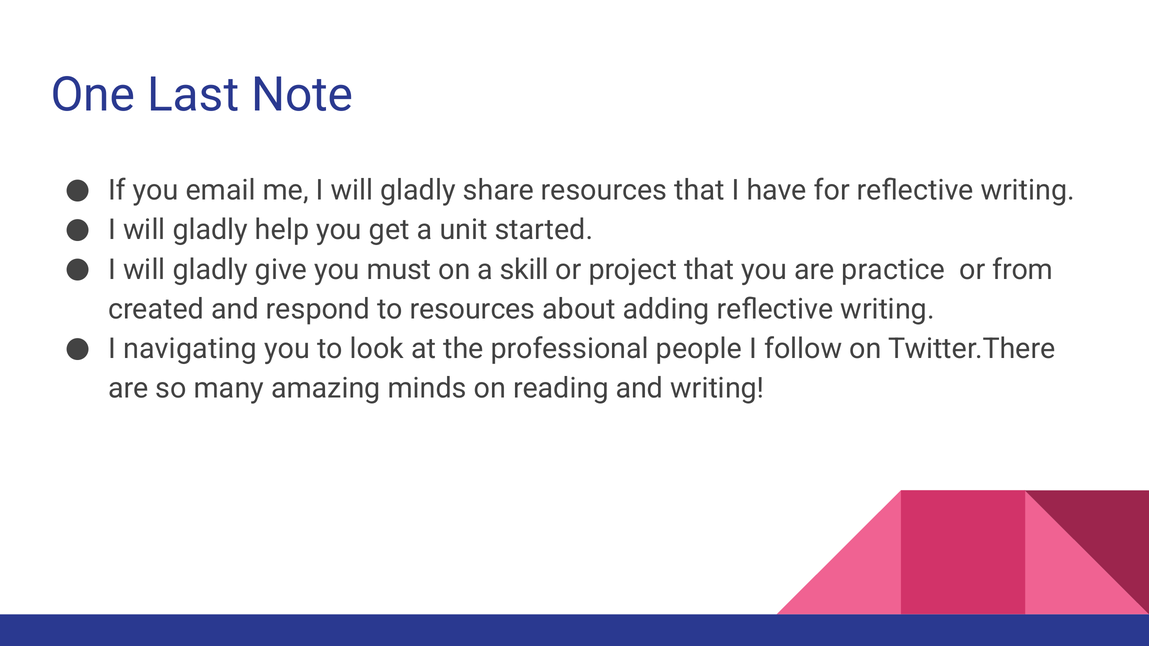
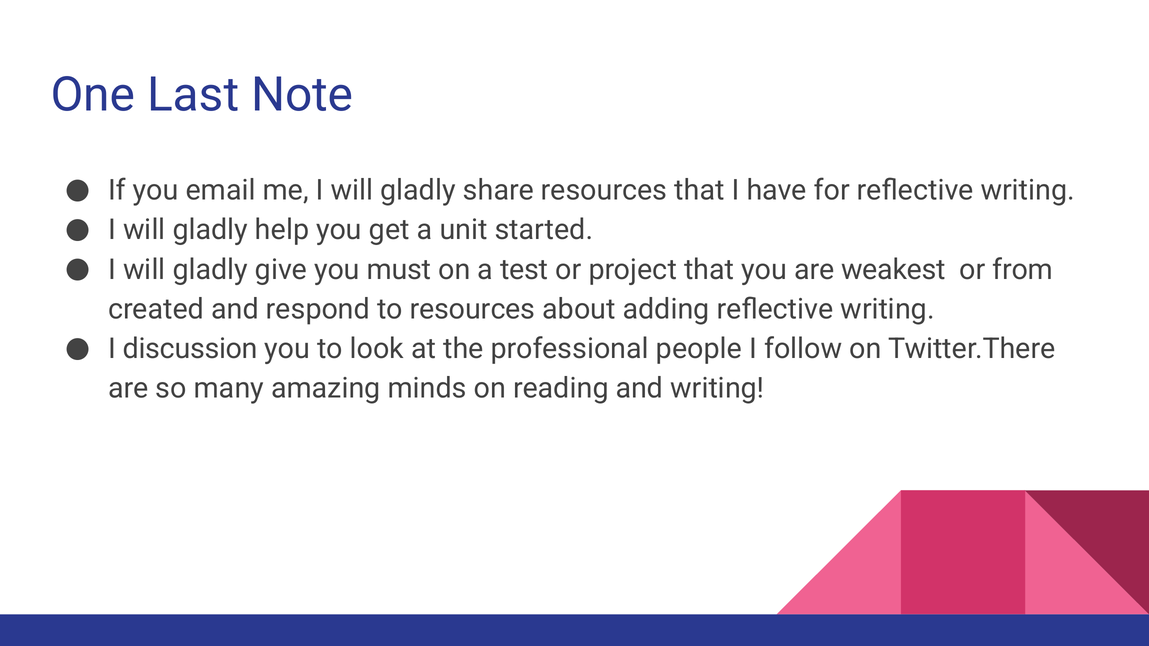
skill: skill -> test (524, 270)
practice: practice -> weakest (893, 270)
navigating: navigating -> discussion (190, 349)
